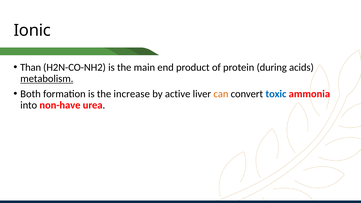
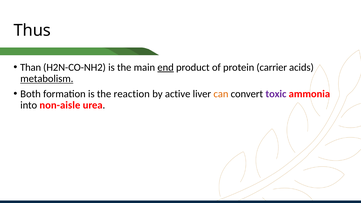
Ionic: Ionic -> Thus (32, 30)
end underline: none -> present (166, 67)
during: during -> carrier (272, 67)
increase: increase -> reaction (132, 94)
toxic colour: blue -> purple (276, 94)
non-have: non-have -> non-aisle (60, 105)
